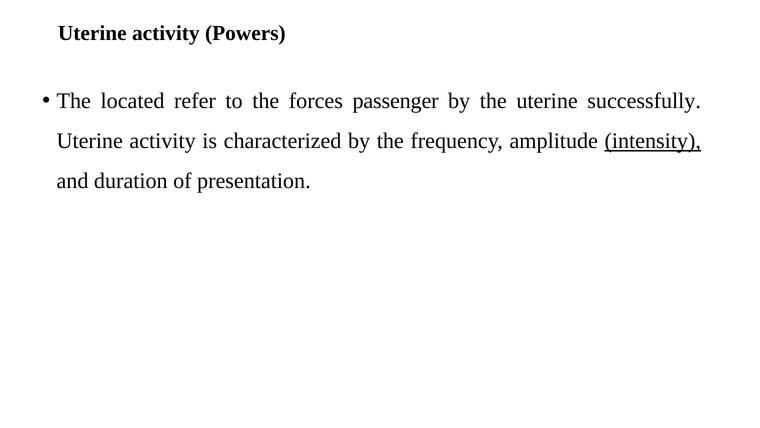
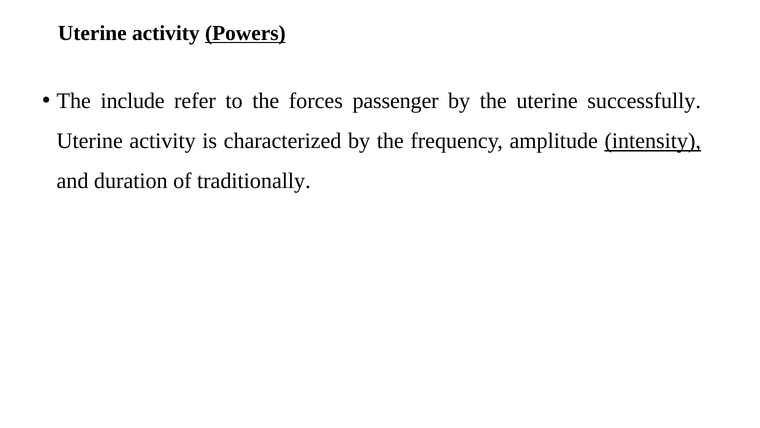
Powers underline: none -> present (245, 33)
located: located -> include (133, 101)
presentation: presentation -> traditionally (254, 181)
